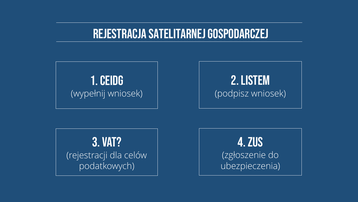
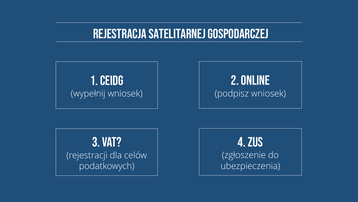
listem: listem -> online (255, 80)
